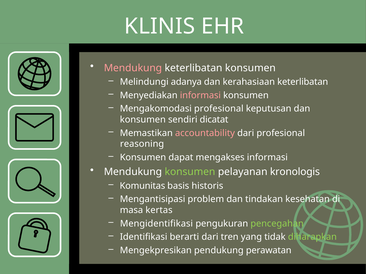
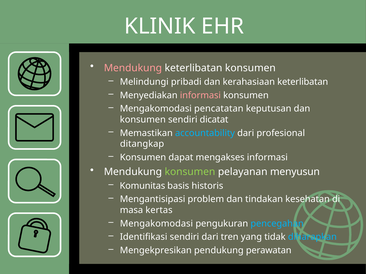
KLINIS: KLINIS -> KLINIK (160, 26)
adanya: adanya -> pribadi (186, 82)
Mengakomodasi profesional: profesional -> pencatatan (219, 109)
accountability colour: pink -> light blue (205, 133)
reasoning: reasoning -> ditangkap (142, 144)
kronologis: kronologis -> menyusun (295, 172)
Mengidentifikasi: Mengidentifikasi -> Mengakomodasi (156, 224)
pencegahan colour: light green -> light blue (277, 224)
Identifikasi berarti: berarti -> sendiri (184, 237)
diharapkan colour: light green -> light blue (312, 237)
